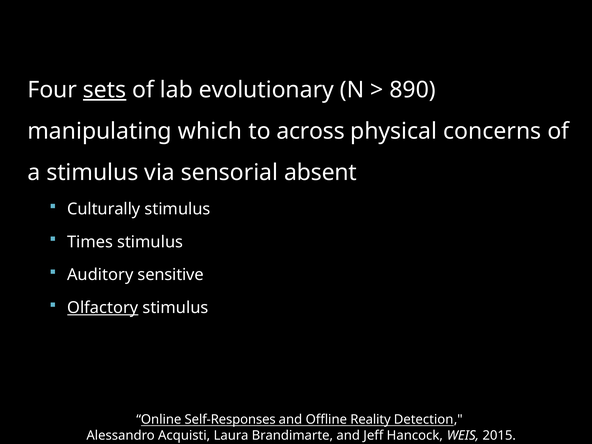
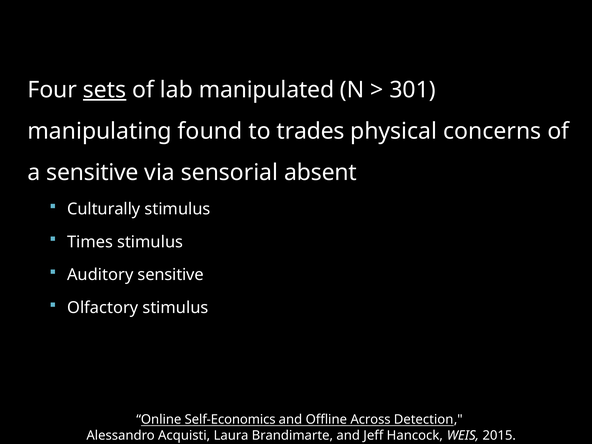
evolutionary: evolutionary -> manipulated (267, 90)
890: 890 -> 301 (413, 90)
which: which -> found (210, 131)
across: across -> trades (311, 131)
a stimulus: stimulus -> sensitive (92, 173)
Olfactory underline: present -> none (103, 308)
Self-Responses: Self-Responses -> Self-Economics (230, 420)
Reality: Reality -> Across (371, 420)
